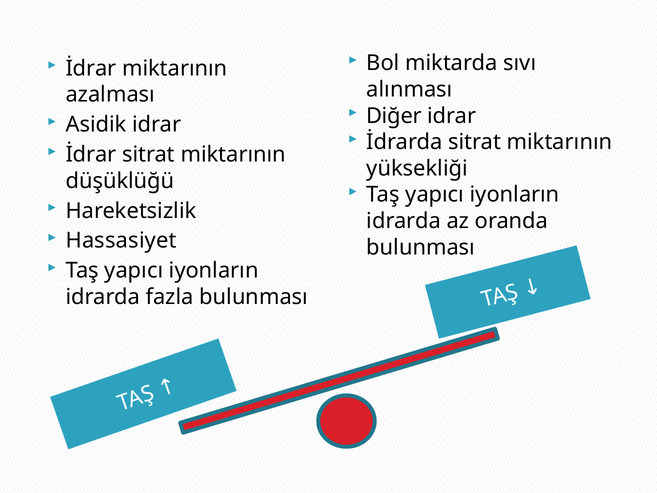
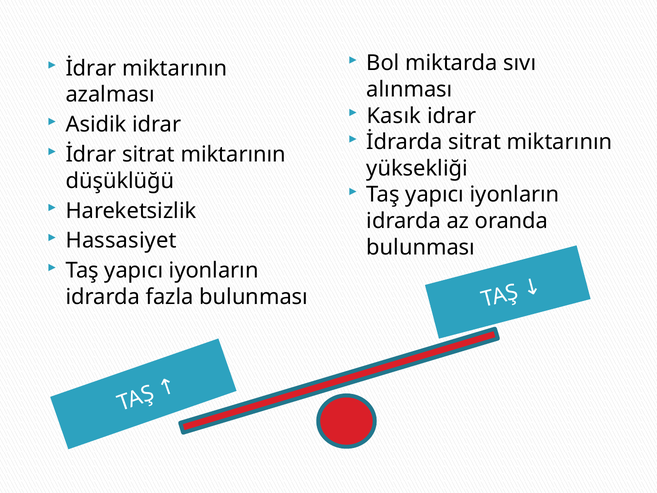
Diğer: Diğer -> Kasık (394, 116)
